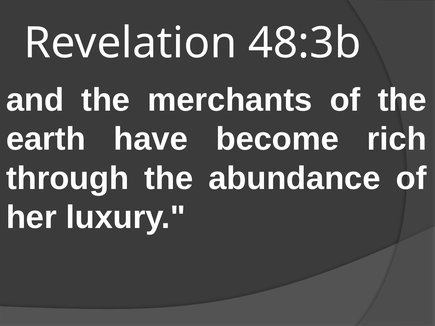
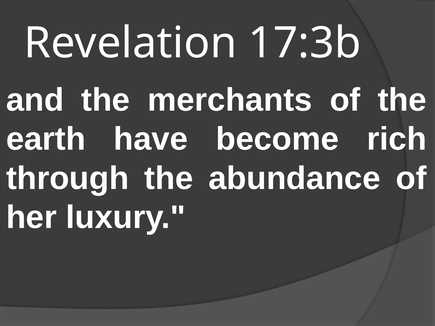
48:3b: 48:3b -> 17:3b (305, 43)
